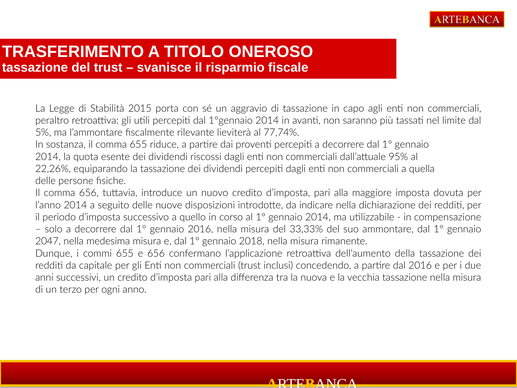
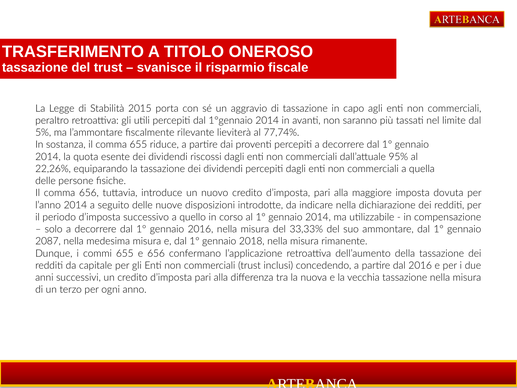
2047: 2047 -> 2087 (48, 241)
